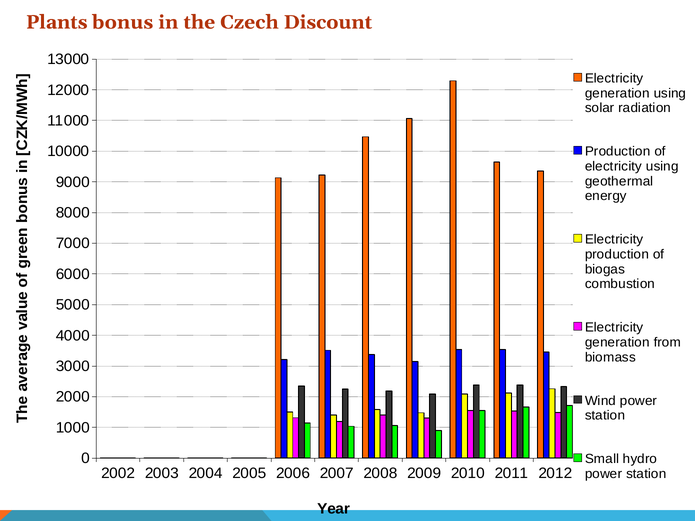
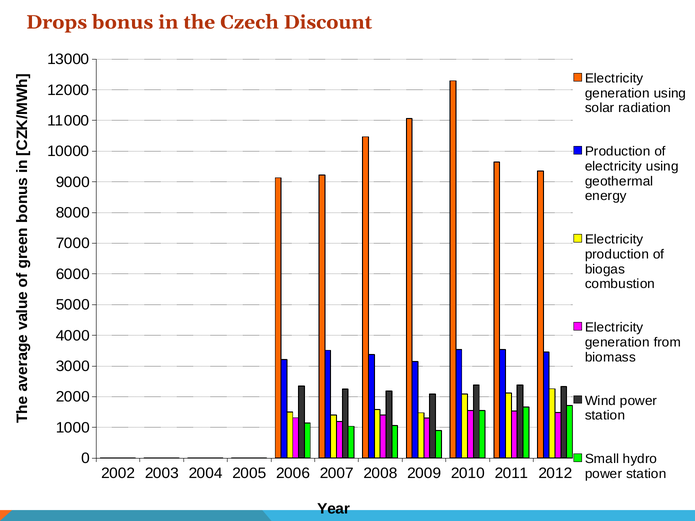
Plants: Plants -> Drops (57, 22)
